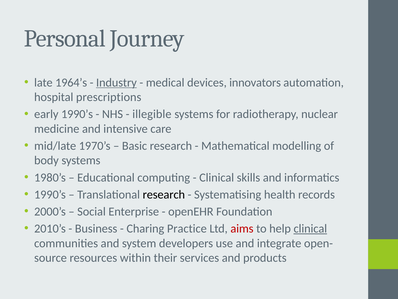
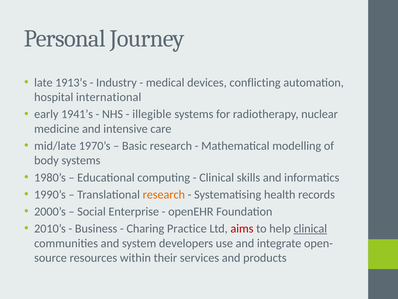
1964’s: 1964’s -> 1913’s (71, 82)
Industry underline: present -> none (116, 82)
innovators: innovators -> conflicting (255, 82)
prescriptions: prescriptions -> international (109, 97)
early 1990’s: 1990’s -> 1941’s (77, 114)
research colour: black -> orange (164, 194)
